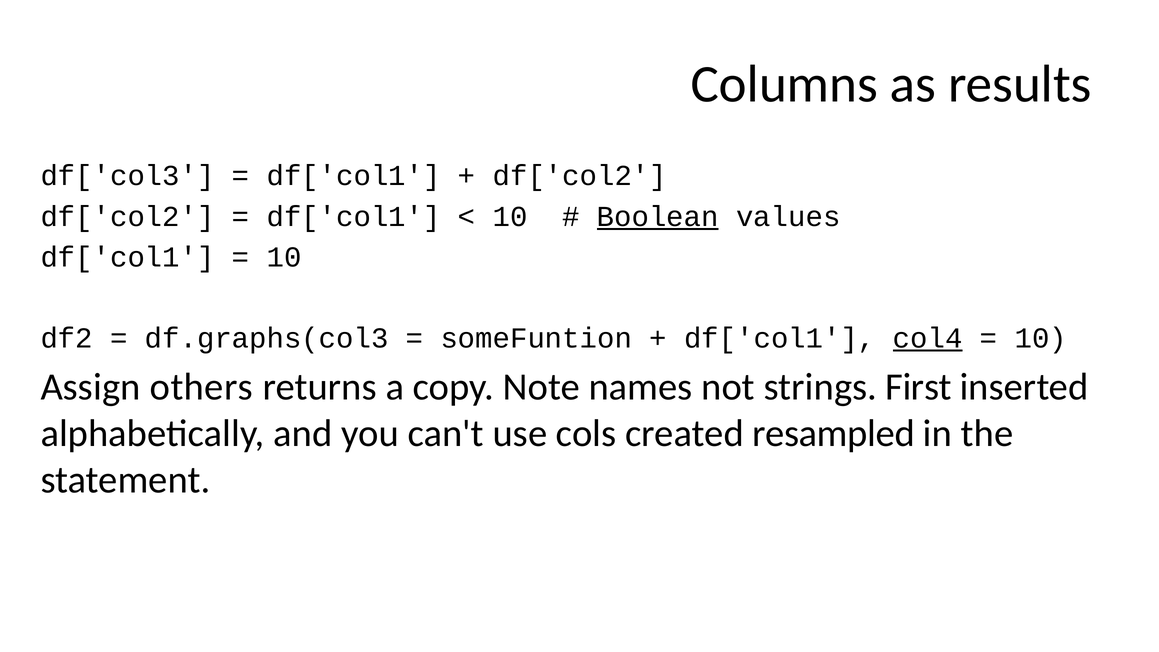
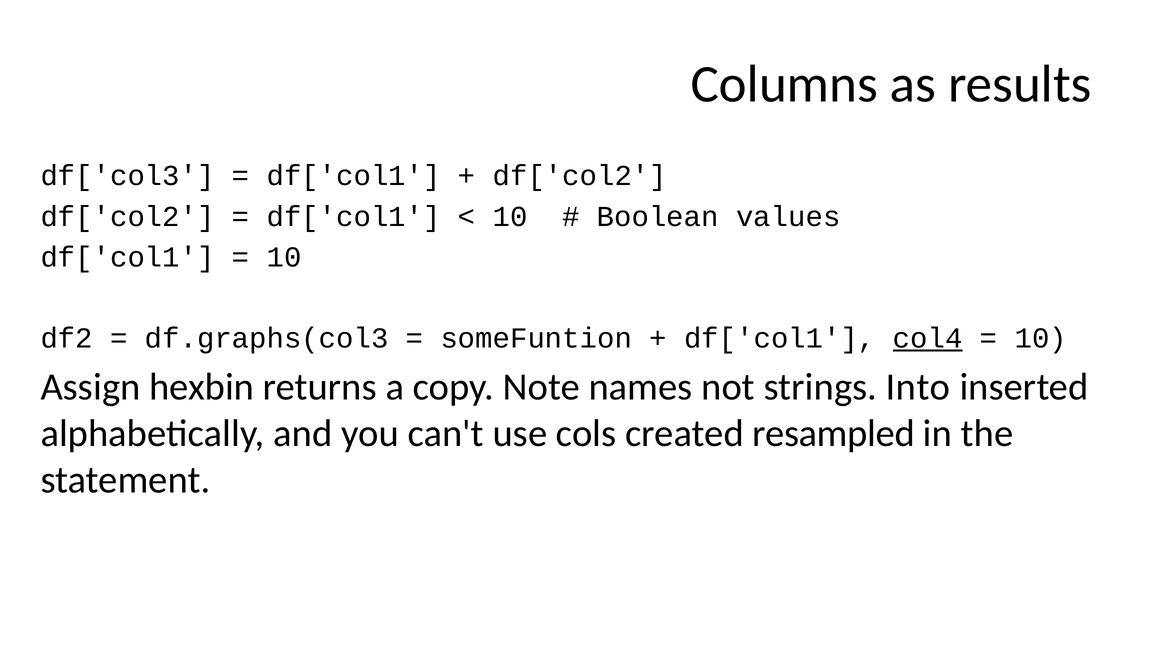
Boolean underline: present -> none (658, 216)
others: others -> hexbin (202, 387)
First: First -> Into (918, 387)
